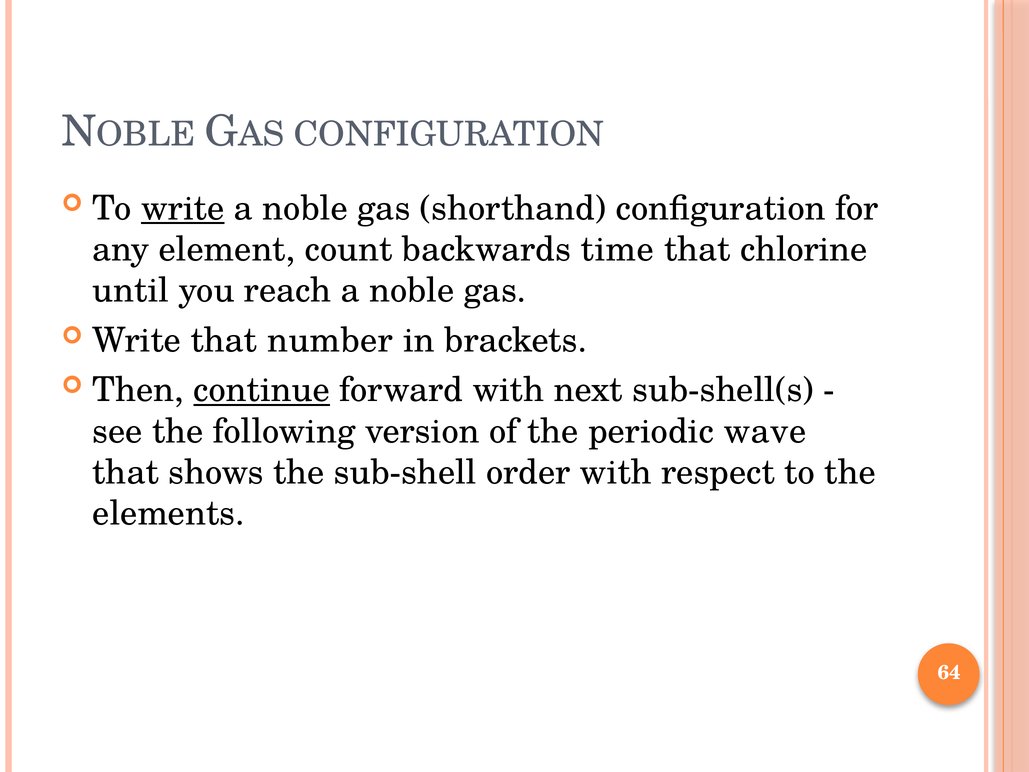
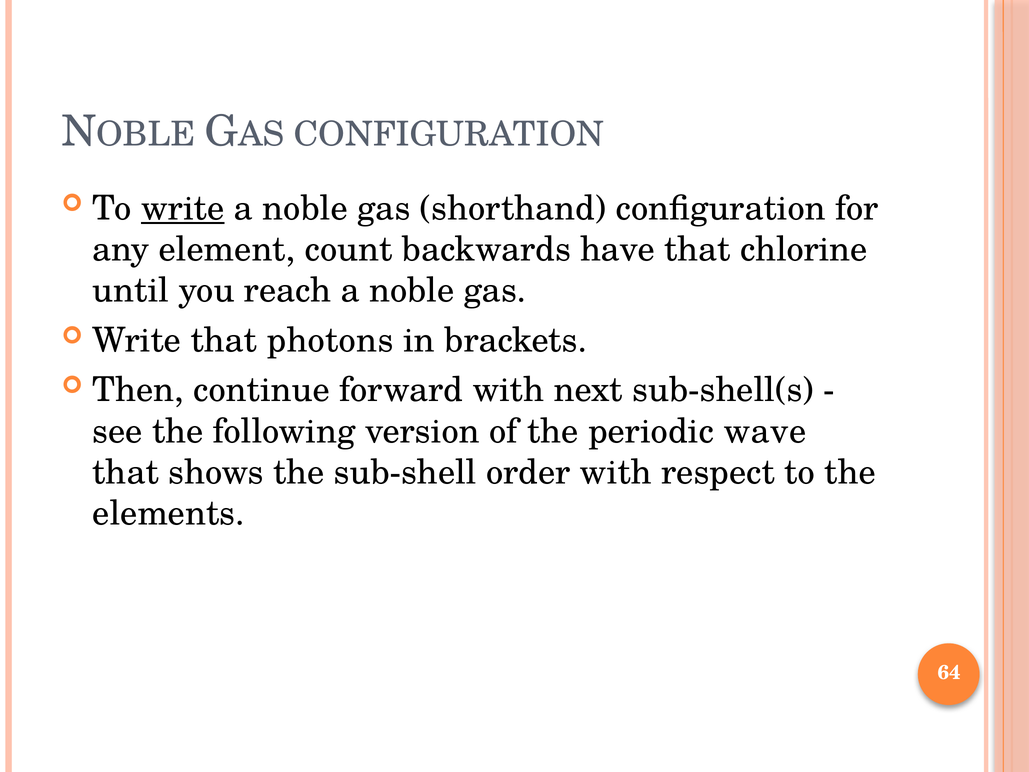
time: time -> have (618, 249)
number: number -> photons (330, 340)
continue underline: present -> none (262, 390)
